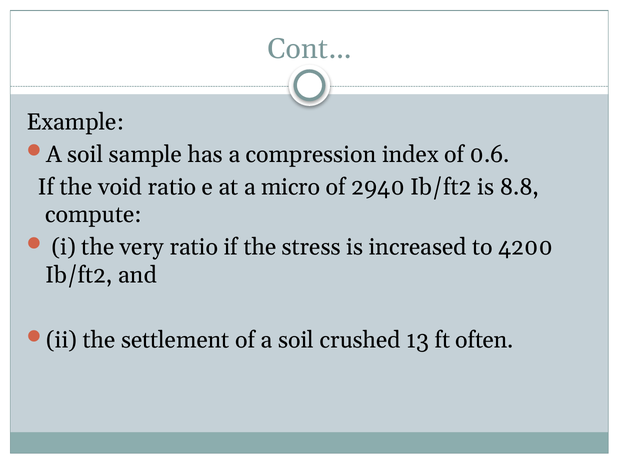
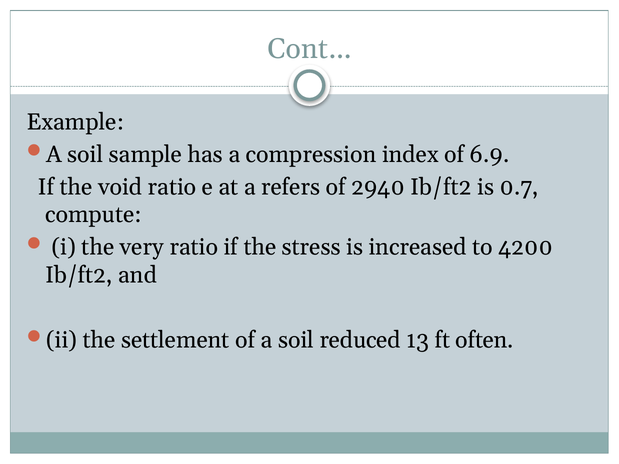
0.6: 0.6 -> 6.9 (490, 155)
micro: micro -> refers (291, 187)
8.8: 8.8 -> 0.7 (519, 187)
crushed: crushed -> reduced (360, 340)
